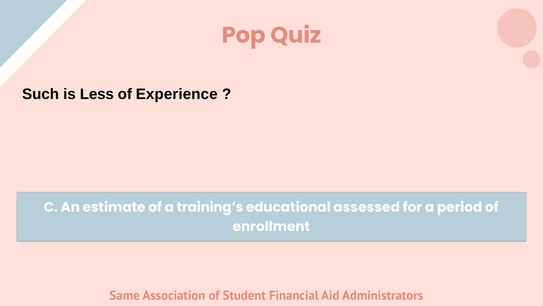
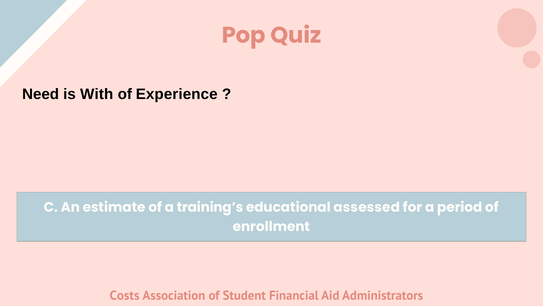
Such: Such -> Need (41, 94)
Less: Less -> With (97, 94)
Same: Same -> Costs (125, 295)
